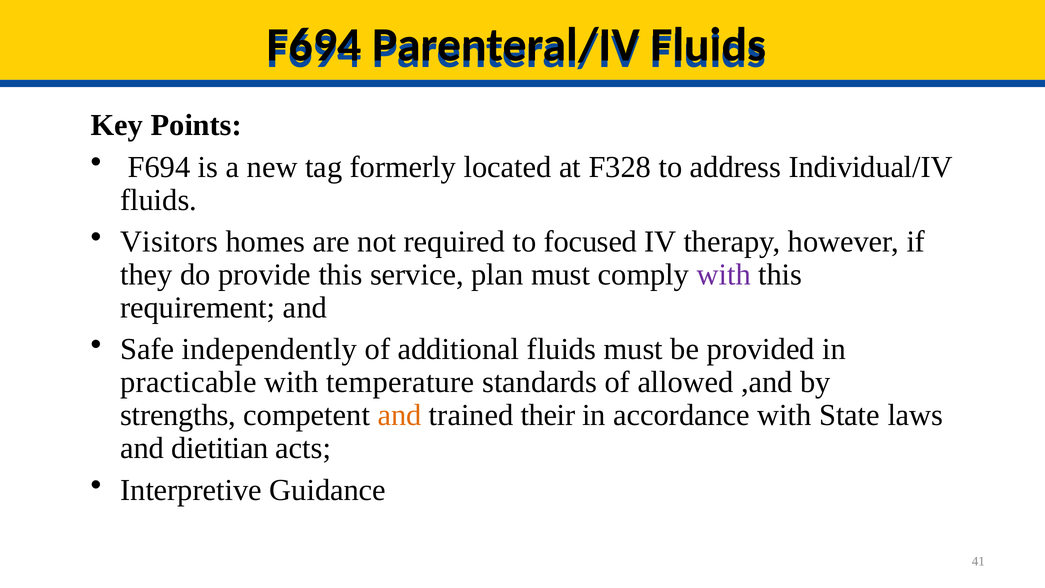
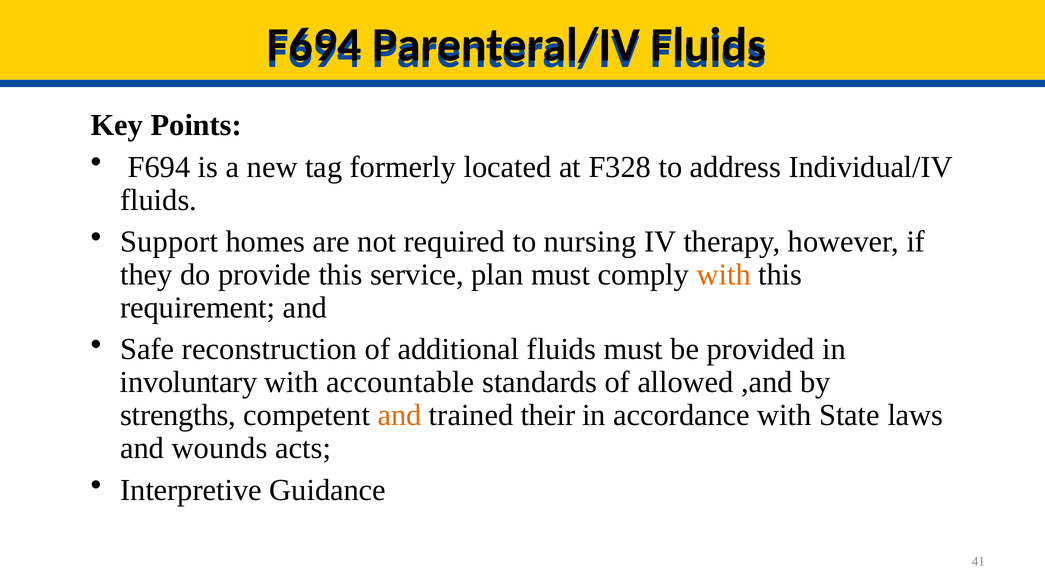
Visitors: Visitors -> Support (169, 242)
focused: focused -> nursing (590, 242)
with colour: purple -> orange (724, 275)
independently: independently -> reconstruction (270, 349)
practicable: practicable -> involuntary (189, 382)
temperature: temperature -> accountable (400, 382)
dietitian: dietitian -> wounds (220, 448)
